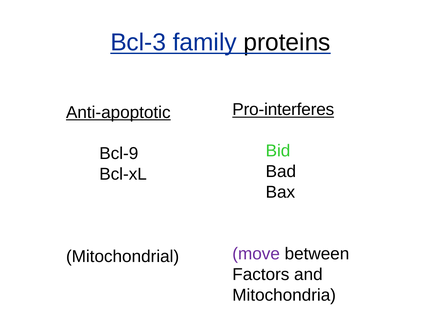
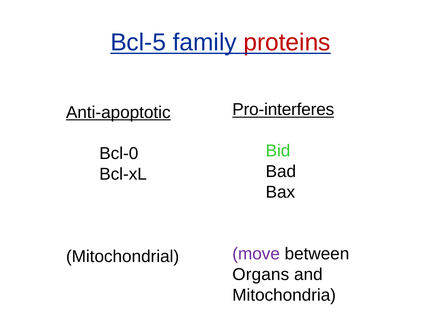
Bcl-3: Bcl-3 -> Bcl-5 (138, 43)
proteins colour: black -> red (287, 43)
Bcl-9: Bcl-9 -> Bcl-0 (119, 154)
Factors: Factors -> Organs (261, 274)
